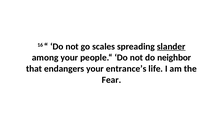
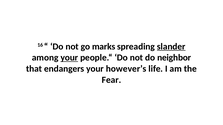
scales: scales -> marks (104, 47)
your underline: none -> present (69, 58)
entrance’s: entrance’s -> however’s (126, 69)
